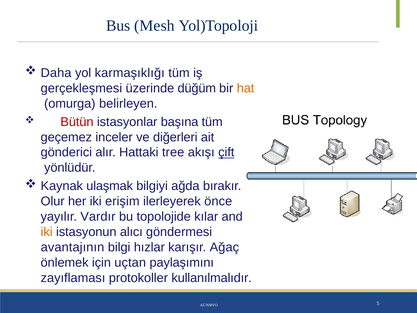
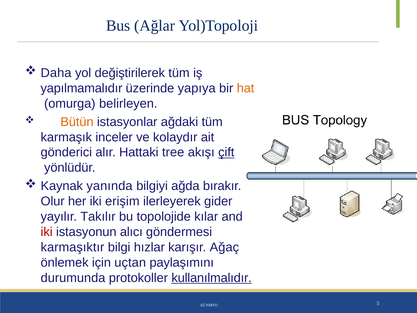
Mesh: Mesh -> Ağlar (155, 26)
karmaşıklığı: karmaşıklığı -> değiştirilerek (130, 73)
gerçekleşmesi: gerçekleşmesi -> yapılmamalıdır (82, 88)
düğüm: düğüm -> yapıya (197, 88)
Bütün colour: red -> orange (77, 122)
başına: başına -> ağdaki (180, 122)
geçemez: geçemez -> karmaşık (66, 137)
diğerleri: diğerleri -> kolaydır (175, 137)
ulaşmak: ulaşmak -> yanında (110, 186)
önce: önce -> gider (218, 201)
Vardır: Vardır -> Takılır (98, 217)
iki colour: orange -> red (47, 232)
avantajının: avantajının -> karmaşıktır (73, 247)
zayıflaması: zayıflaması -> durumunda (73, 278)
kullanılmalıdır underline: none -> present (212, 278)
